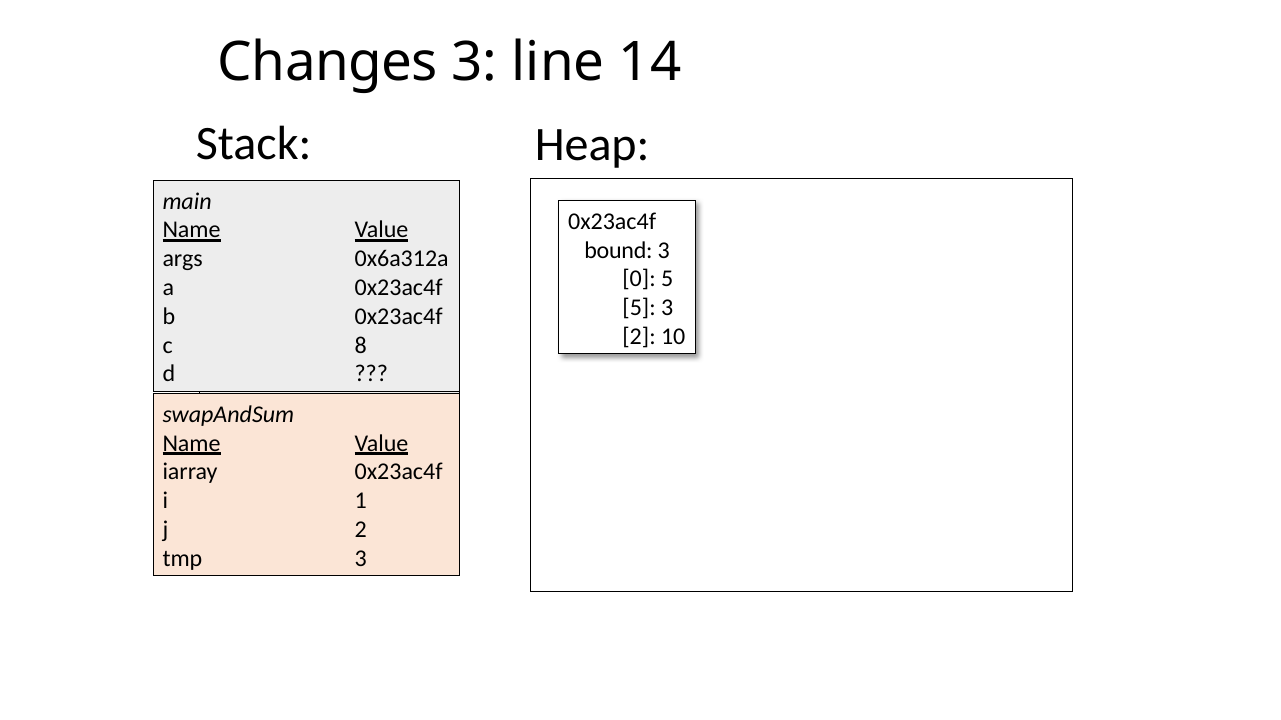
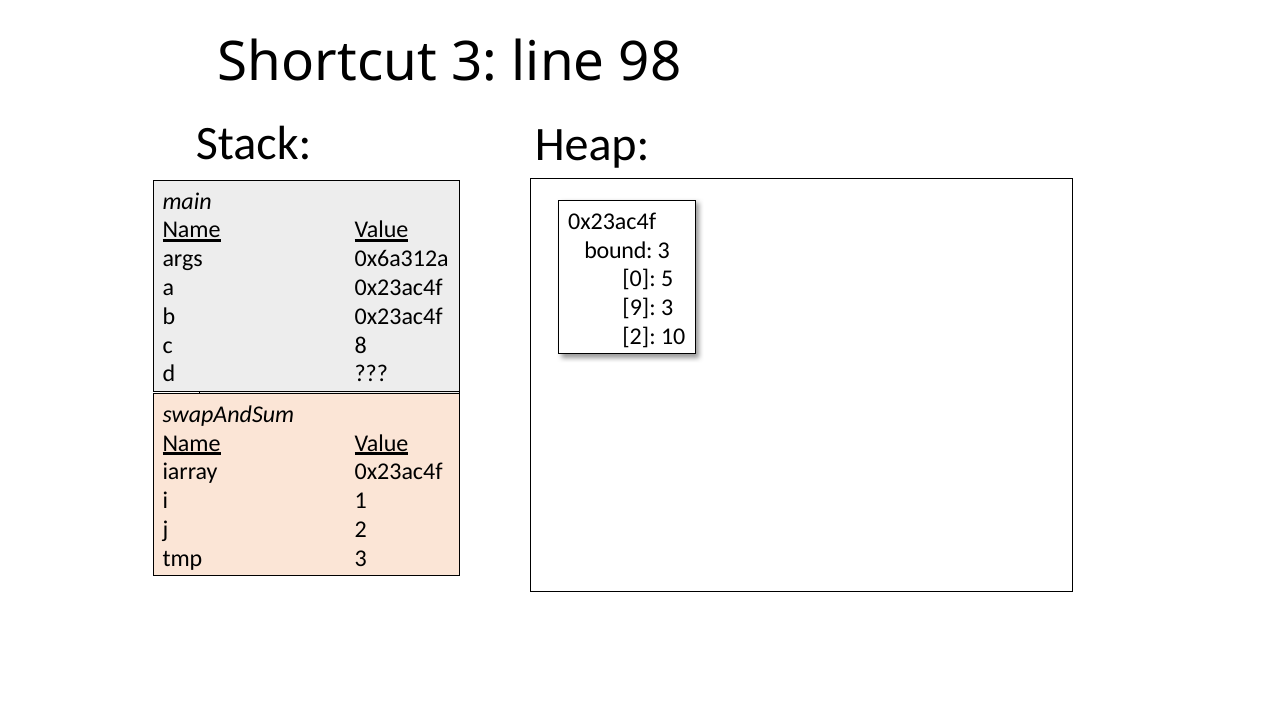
Changes: Changes -> Shortcut (328, 63)
14: 14 -> 98 (650, 63)
5: 5 -> 9 (639, 308)
